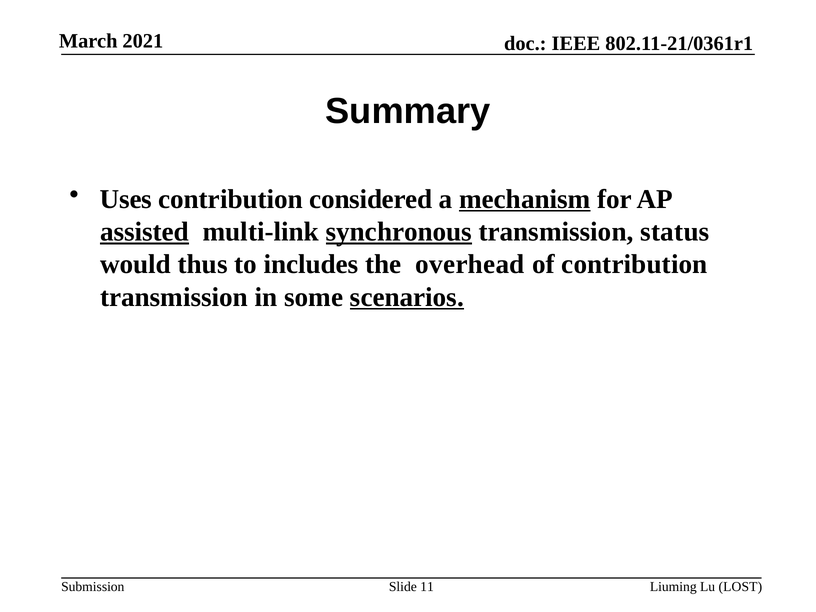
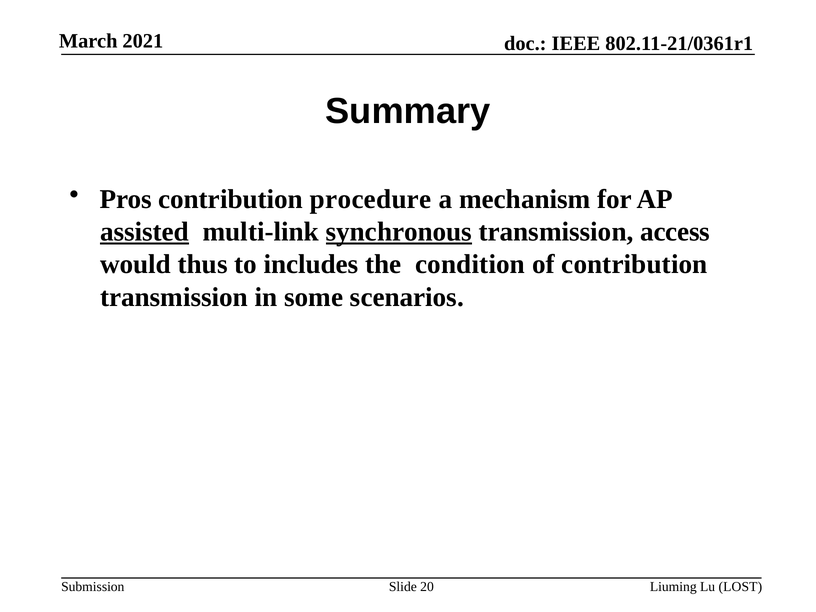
Uses: Uses -> Pros (126, 199)
considered: considered -> procedure (371, 199)
mechanism underline: present -> none (525, 199)
status: status -> access (675, 232)
overhead: overhead -> condition (470, 264)
scenarios underline: present -> none (407, 297)
11: 11 -> 20 (427, 587)
